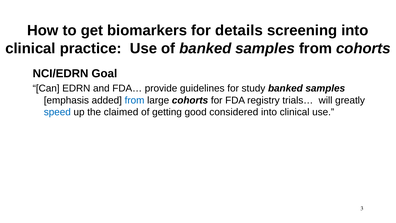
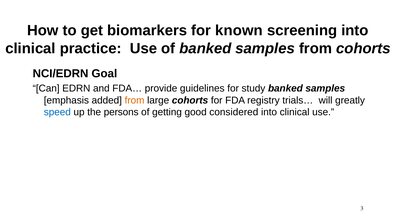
details: details -> known (239, 30)
from colour: blue -> orange (135, 100)
claimed: claimed -> persons (121, 112)
